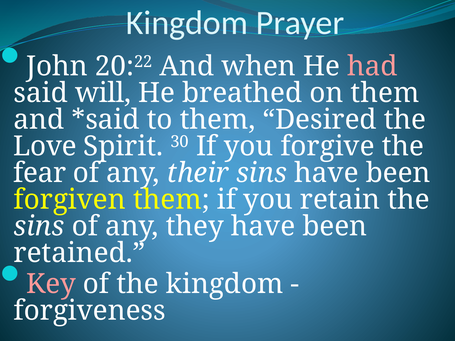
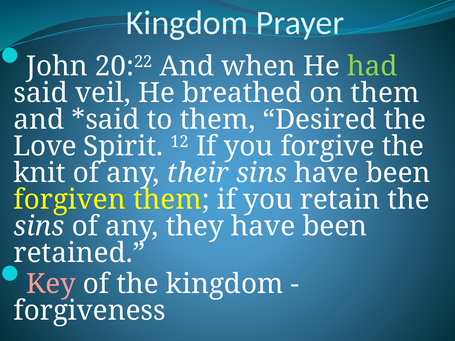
had colour: pink -> light green (372, 66)
will: will -> veil (103, 93)
30: 30 -> 12 (180, 142)
fear: fear -> knit (40, 173)
